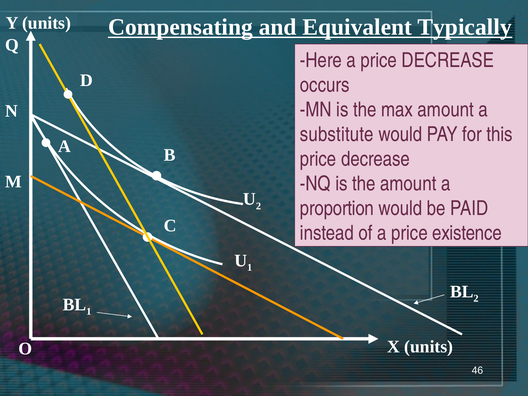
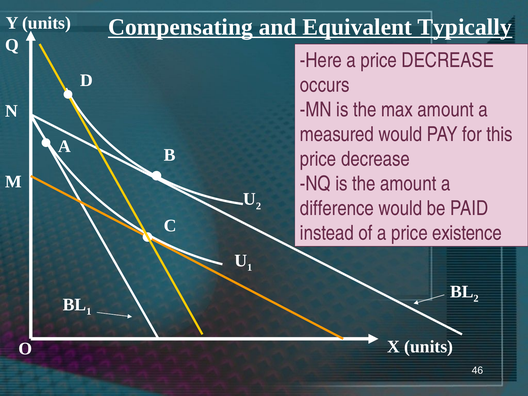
substitute: substitute -> measured (337, 134)
proportion: proportion -> difference (337, 208)
